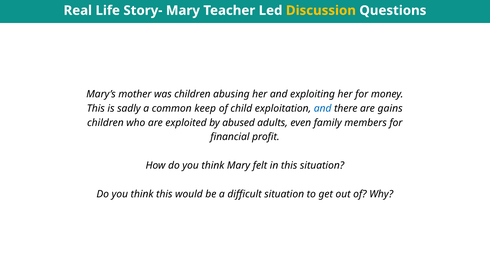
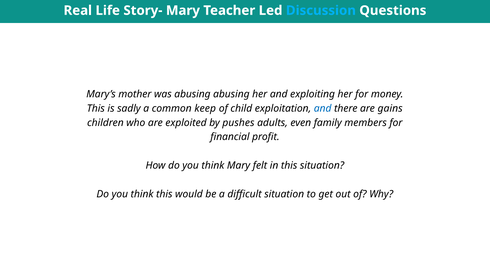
Discussion colour: yellow -> light blue (321, 11)
was children: children -> abusing (192, 94)
abused: abused -> pushes (238, 123)
